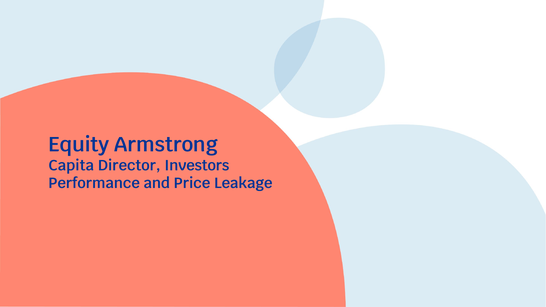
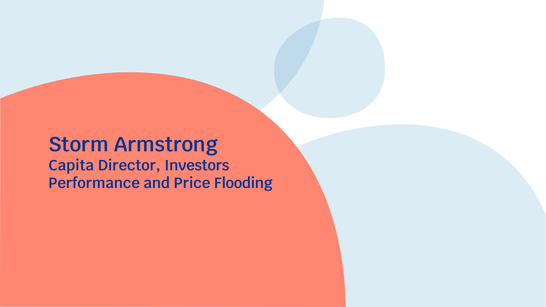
Equity: Equity -> Storm (79, 145)
Leakage: Leakage -> Flooding (243, 183)
